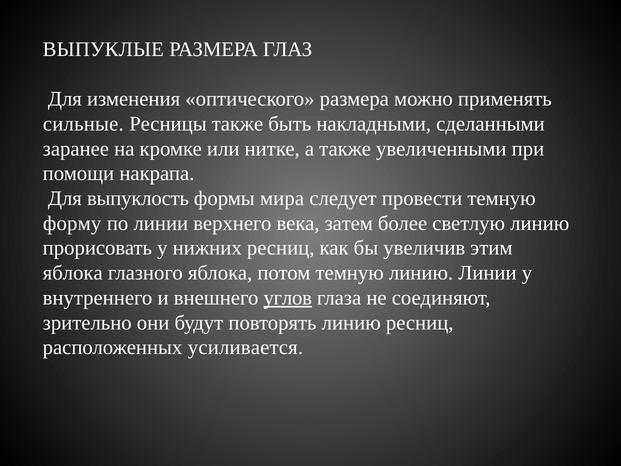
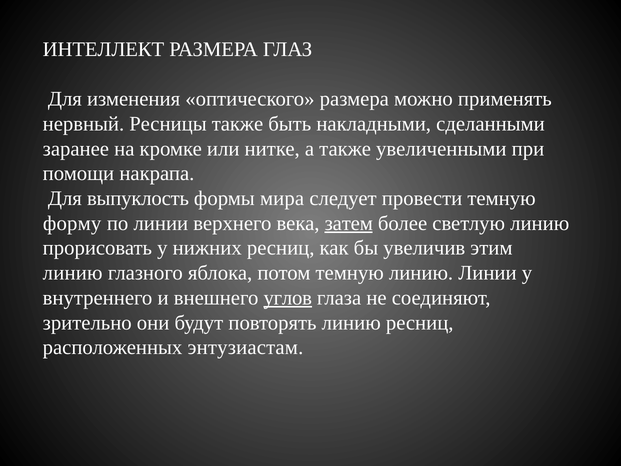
ВЫПУКЛЫЕ: ВЫПУКЛЫЕ -> ИНТЕЛЛЕКТ (103, 49)
сильные: сильные -> нервный (83, 124)
затем underline: none -> present (349, 223)
яблока: яблока -> линию (73, 273)
усиливается: усиливается -> энтузиастам (245, 347)
